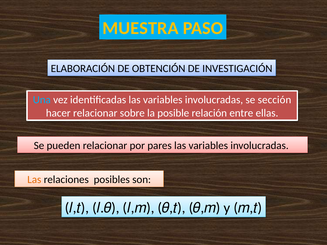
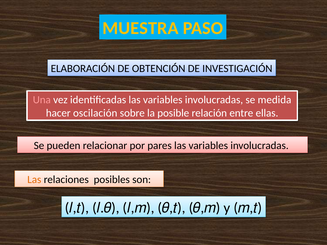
Una colour: light blue -> pink (42, 100)
sección: sección -> medida (275, 100)
hacer relacionar: relacionar -> oscilación (95, 113)
